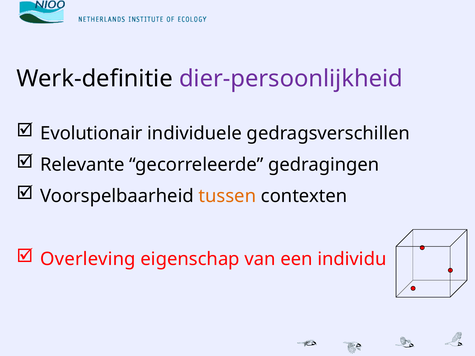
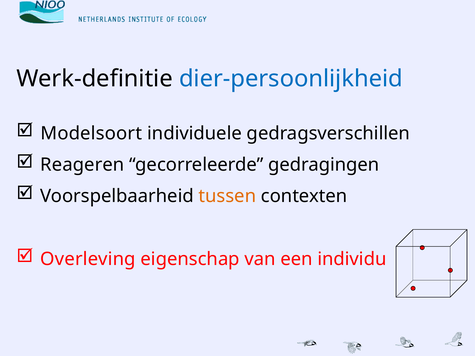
dier-persoonlijkheid colour: purple -> blue (291, 79)
Evolutionair: Evolutionair -> Modelsoort (91, 133)
Relevante: Relevante -> Reageren (82, 165)
